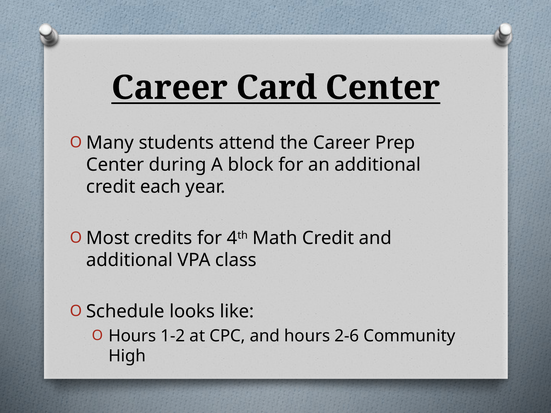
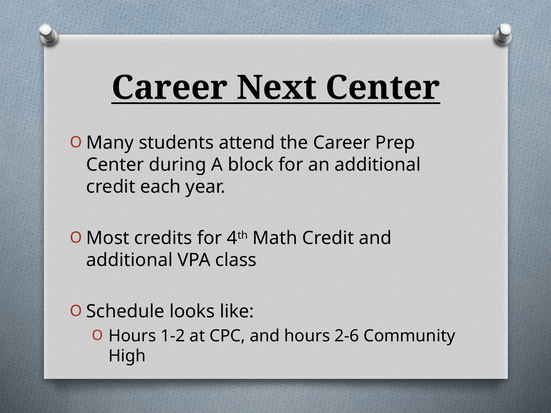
Card: Card -> Next (277, 88)
